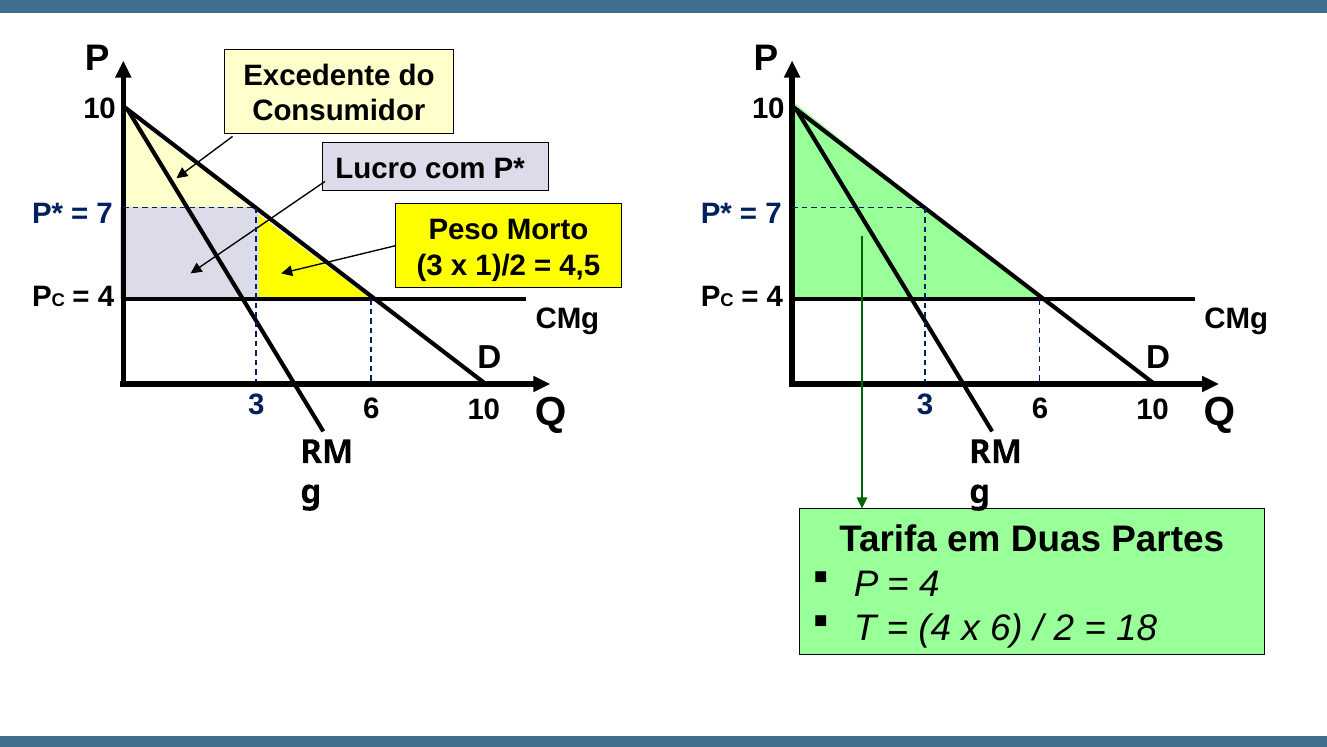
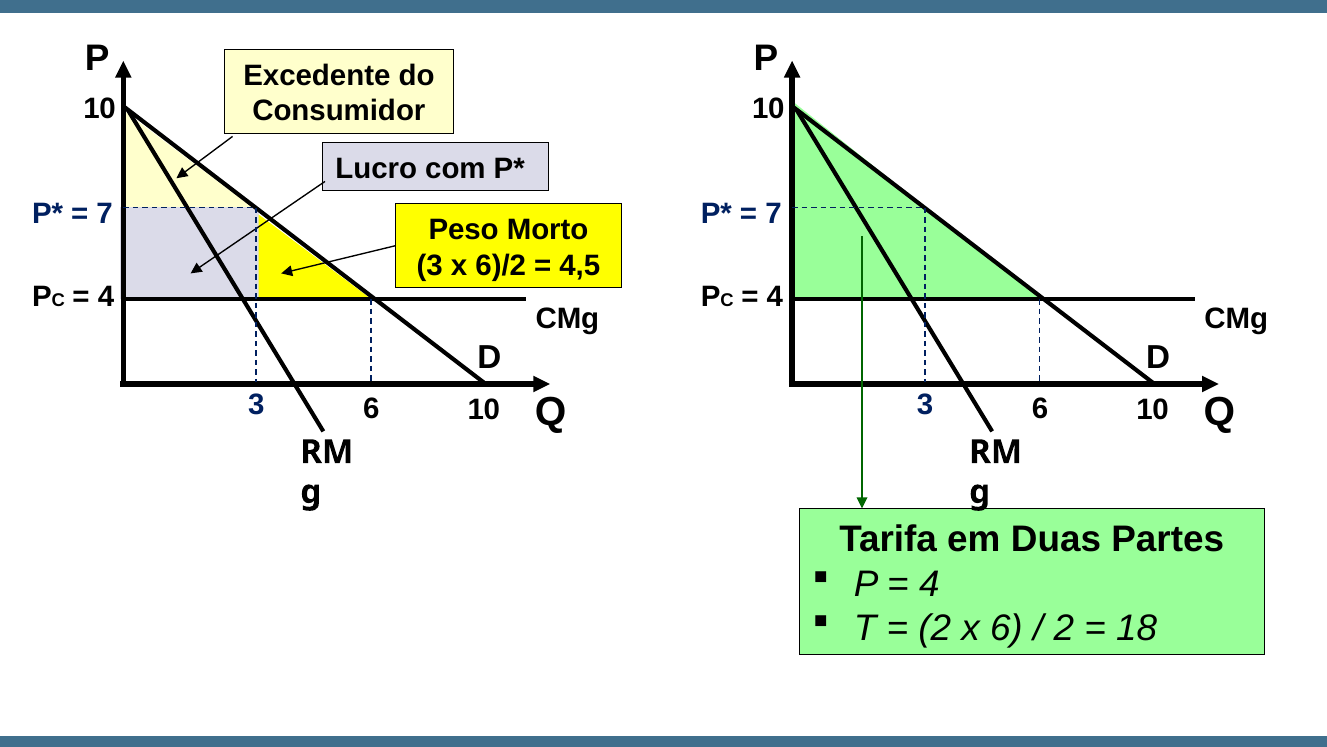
1)/2: 1)/2 -> 6)/2 (501, 265)
4: 4 -> 2 (935, 628)
